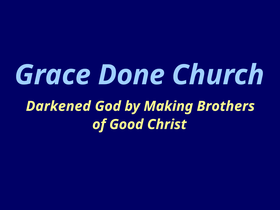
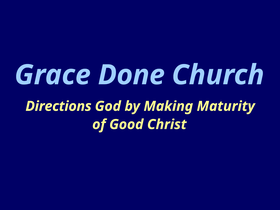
Darkened: Darkened -> Directions (58, 106)
Brothers: Brothers -> Maturity (226, 106)
